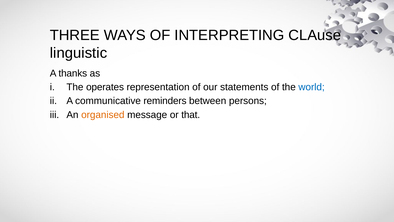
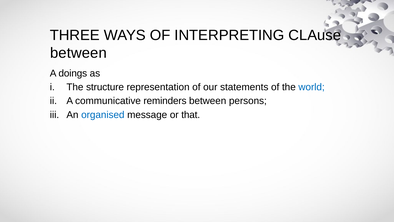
linguistic: linguistic -> between (78, 53)
thanks: thanks -> doings (73, 73)
operates: operates -> structure (105, 87)
organised colour: orange -> blue (103, 115)
